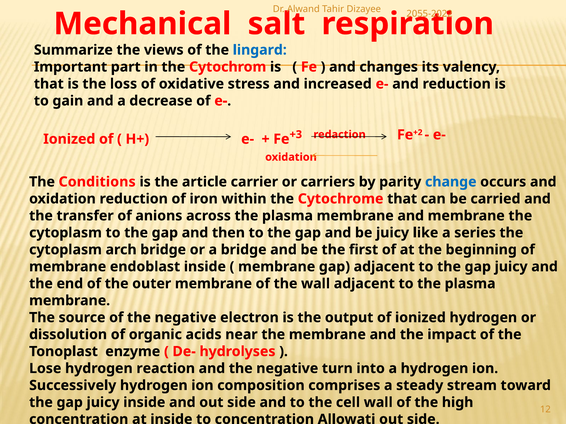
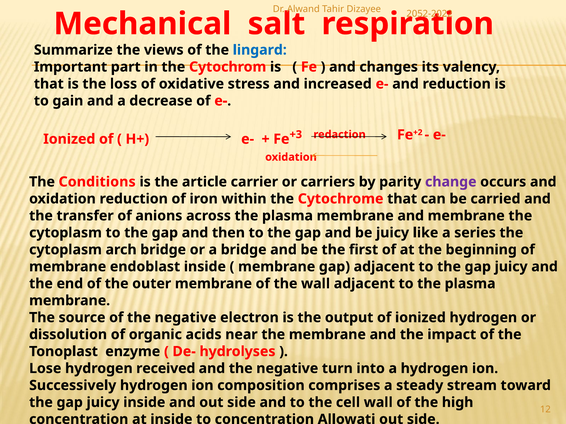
2055-2022: 2055-2022 -> 2052-2022 (430, 14)
change colour: blue -> purple (451, 182)
reaction: reaction -> received (166, 369)
